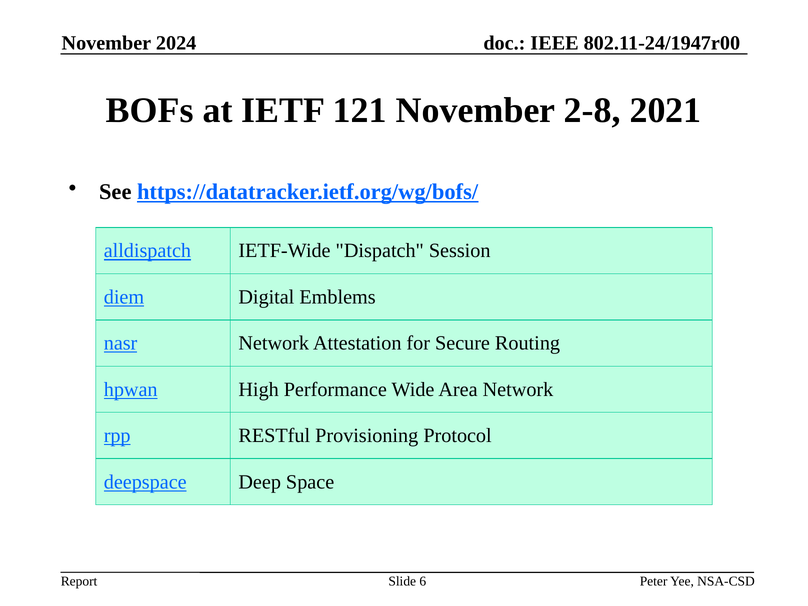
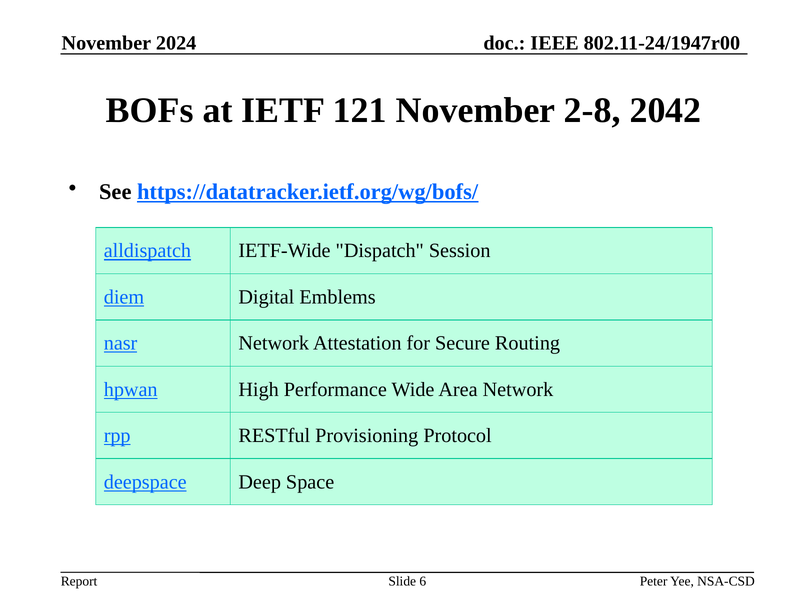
2021: 2021 -> 2042 (665, 110)
